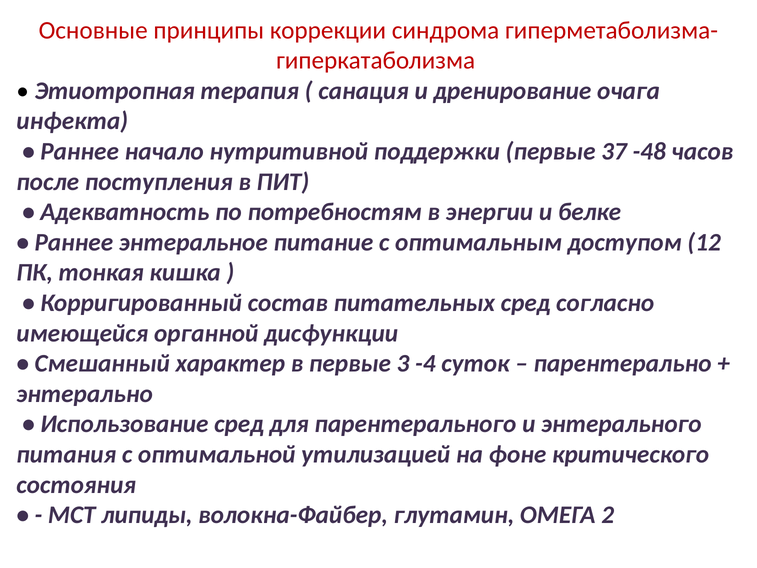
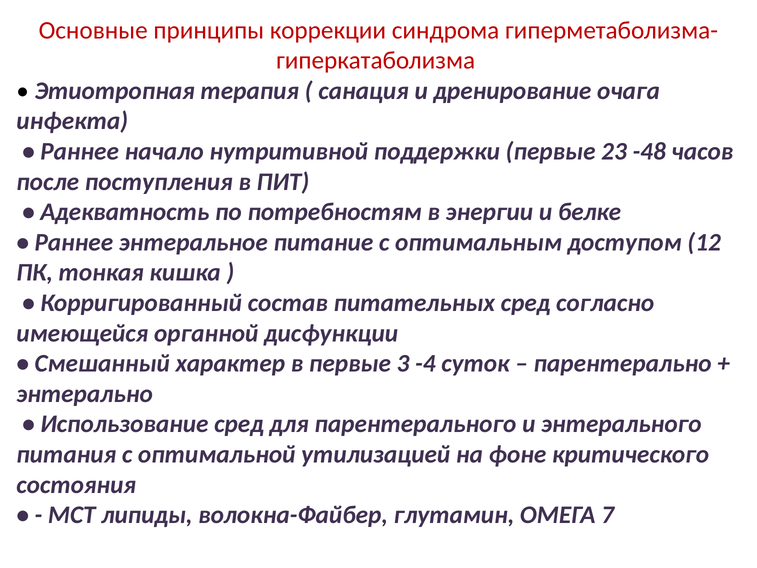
37: 37 -> 23 (614, 151)
2: 2 -> 7 (608, 515)
